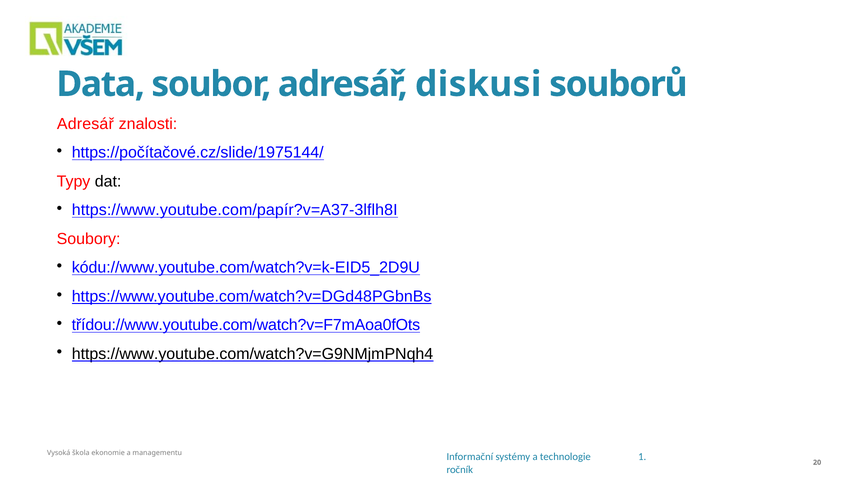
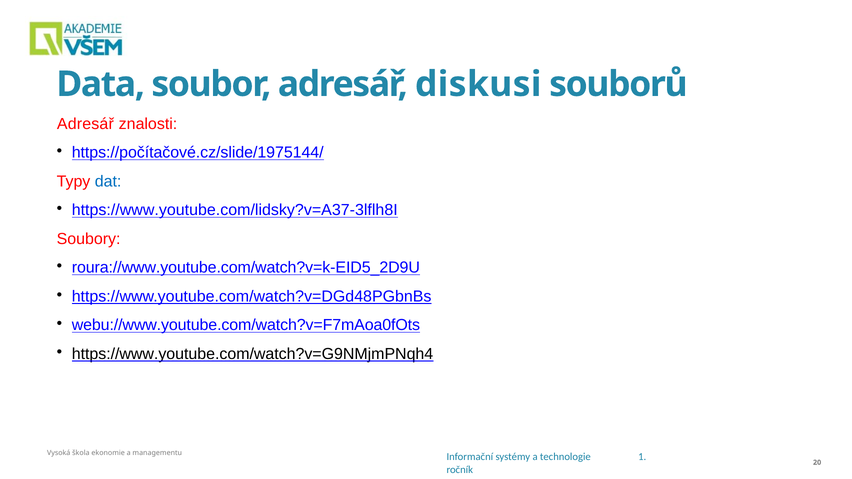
dat colour: black -> blue (108, 182)
https://www.youtube.com/papír?v=A37-3lflh8I: https://www.youtube.com/papír?v=A37-3lflh8I -> https://www.youtube.com/lidsky?v=A37-3lflh8I (235, 210)
kódu://www.youtube.com/watch?v=k-EID5_2D9U: kódu://www.youtube.com/watch?v=k-EID5_2D9U -> roura://www.youtube.com/watch?v=k-EID5_2D9U (246, 268)
třídou://www.youtube.com/watch?v=F7mAoa0fOts: třídou://www.youtube.com/watch?v=F7mAoa0fOts -> webu://www.youtube.com/watch?v=F7mAoa0fOts (246, 325)
